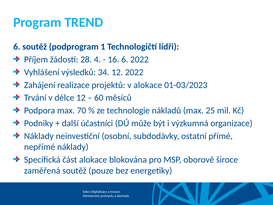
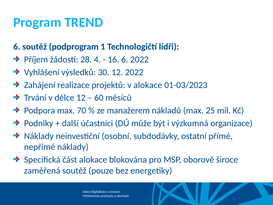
34: 34 -> 30 (104, 72)
technologie: technologie -> manažerem (128, 110)
